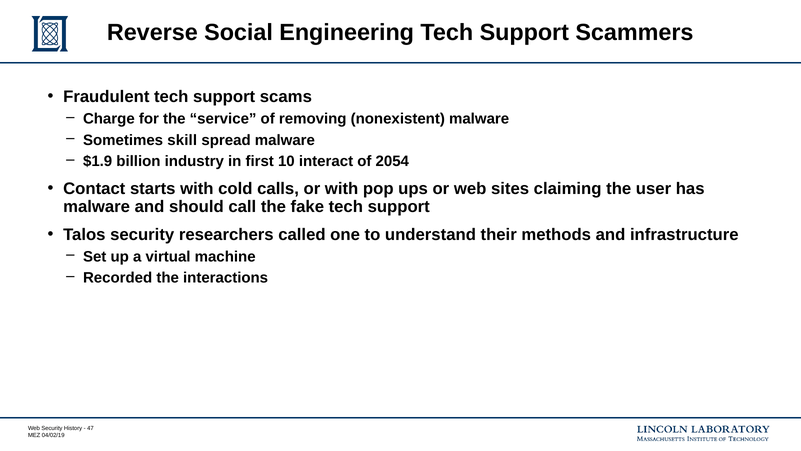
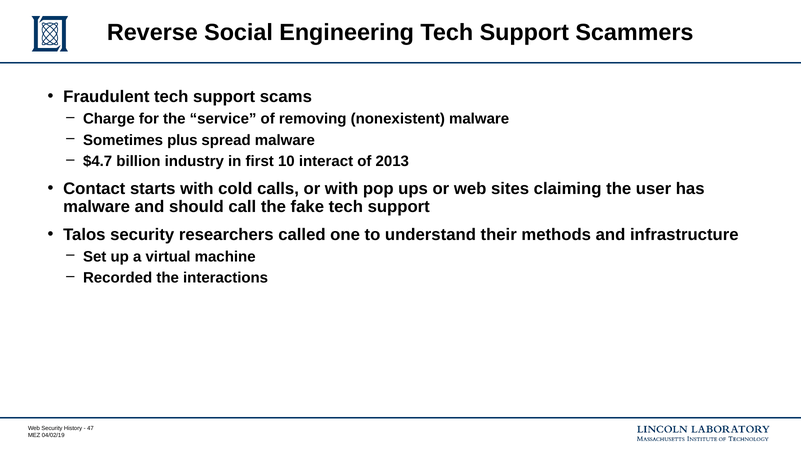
skill: skill -> plus (182, 140)
$1.9: $1.9 -> $4.7 (98, 161)
2054: 2054 -> 2013 (392, 161)
